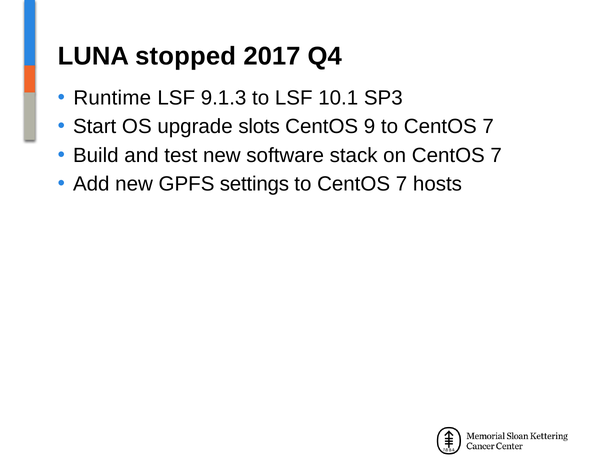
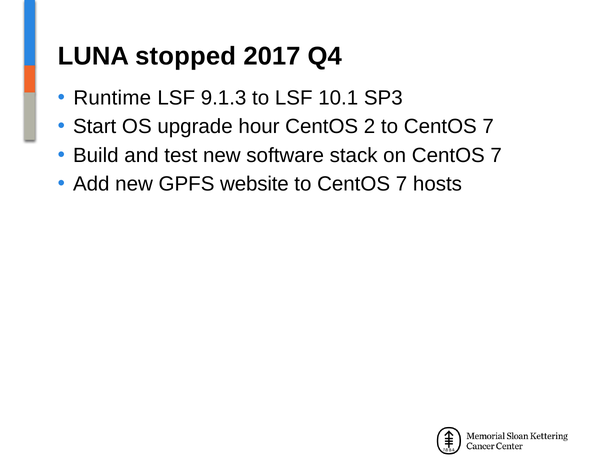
slots: slots -> hour (259, 127)
9: 9 -> 2 (370, 127)
settings: settings -> website (254, 184)
